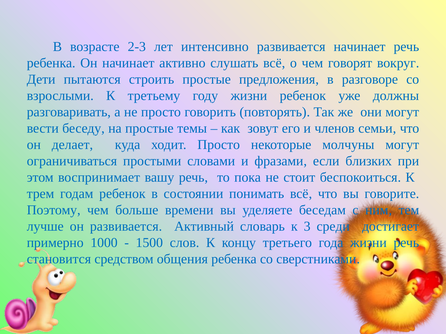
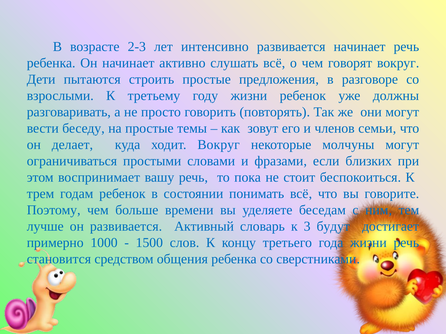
ходит Просто: Просто -> Вокруг (219, 145)
среди: среди -> будут (333, 227)
